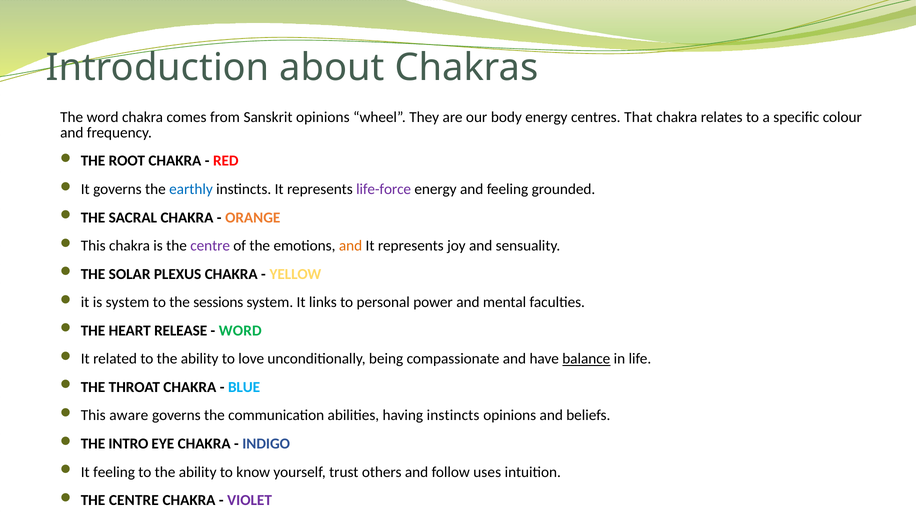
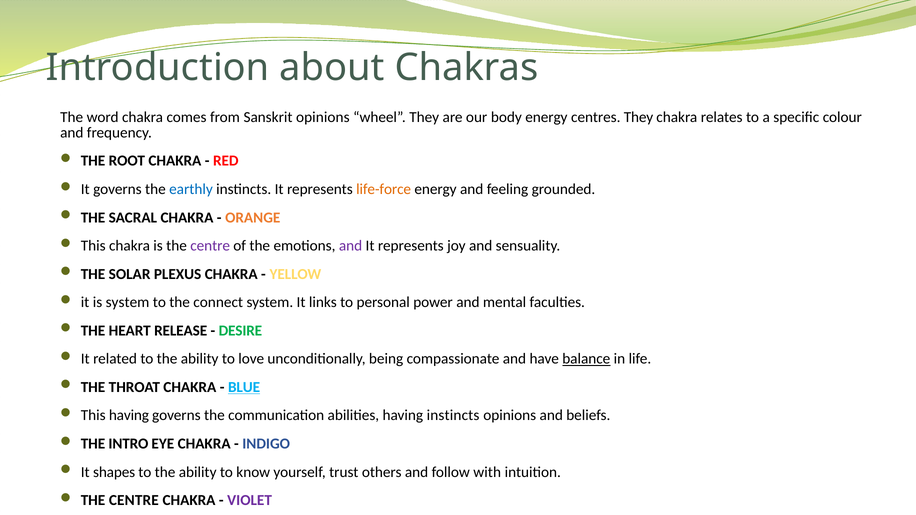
centres That: That -> They (639, 117)
life-force colour: purple -> orange (384, 189)
and colour: orange -> purple (351, 246)
the sessions: sessions -> connect (218, 302)
WORD: WORD -> DESIRE (240, 331)
BLUE underline: none -> present (244, 387)
This aware: aware -> having (129, 416)
It feeling: feeling -> shapes (114, 472)
follow uses: uses -> with (487, 472)
